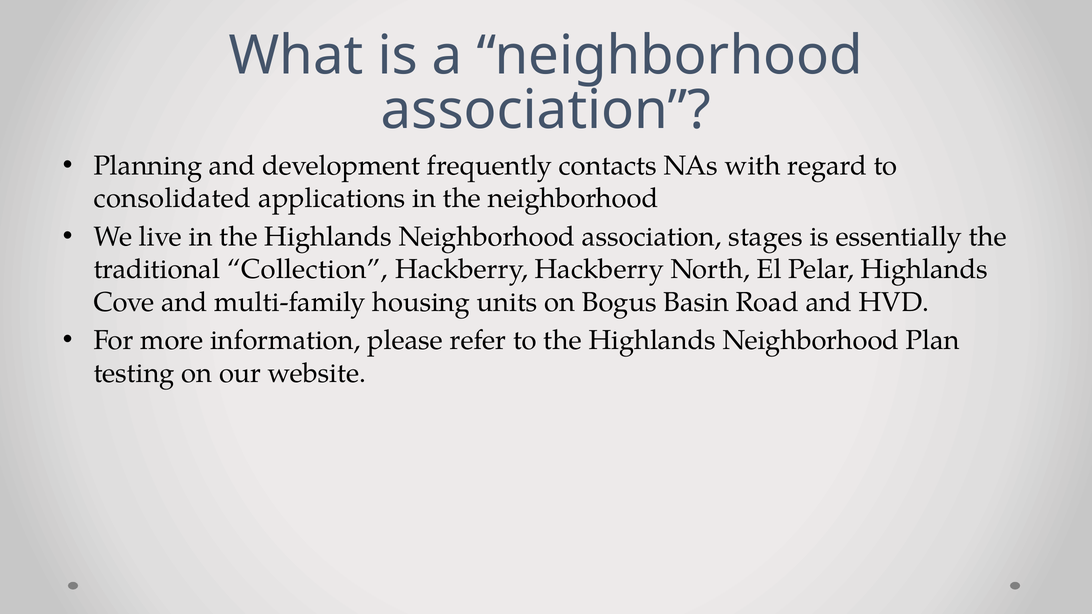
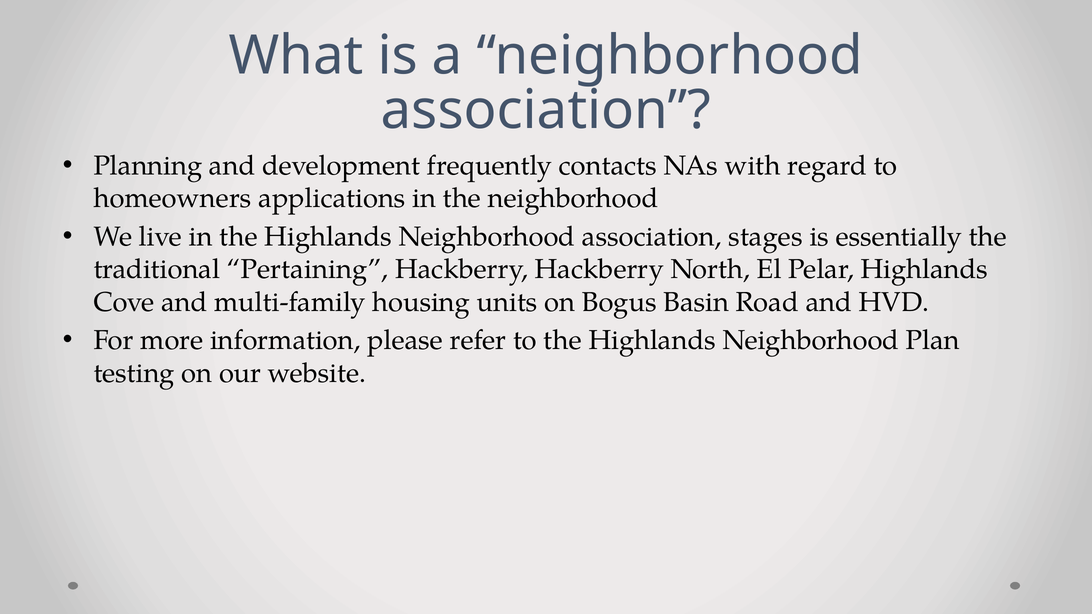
consolidated: consolidated -> homeowners (172, 198)
Collection: Collection -> Pertaining (308, 269)
